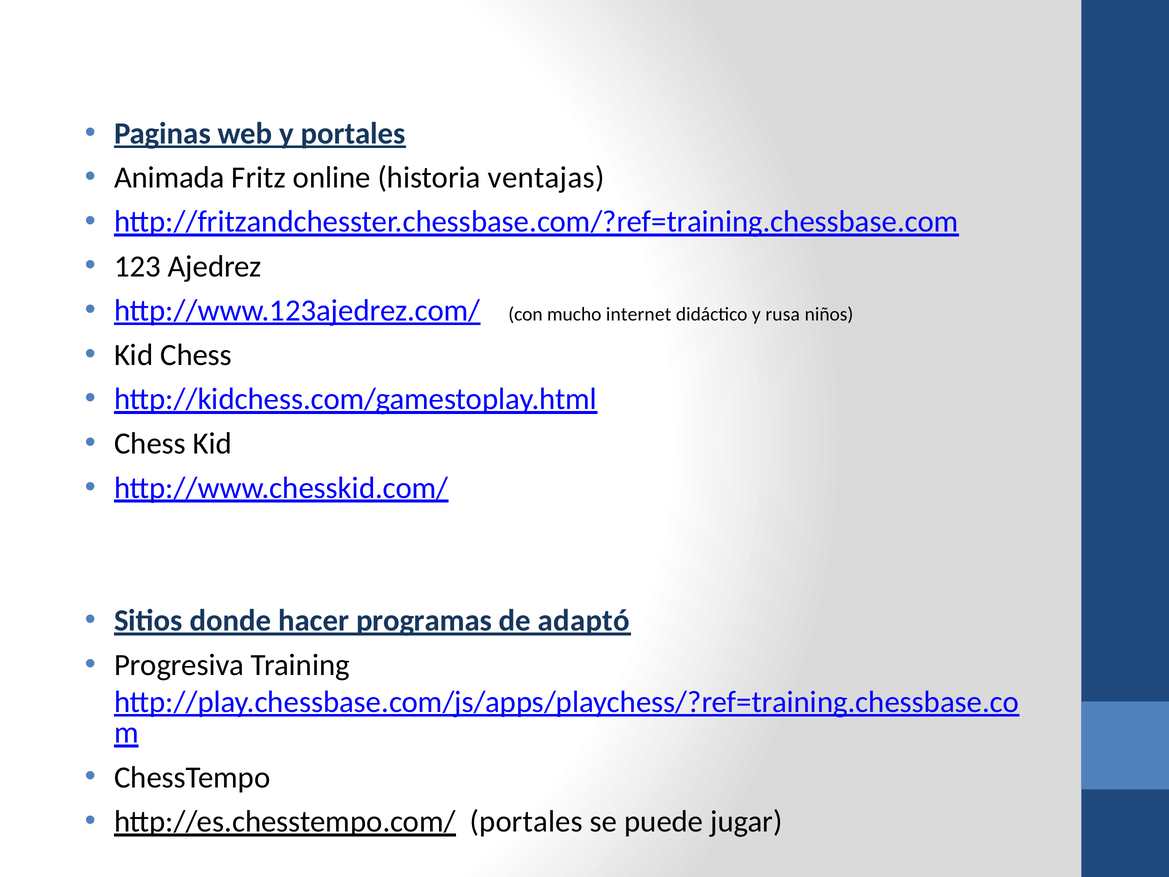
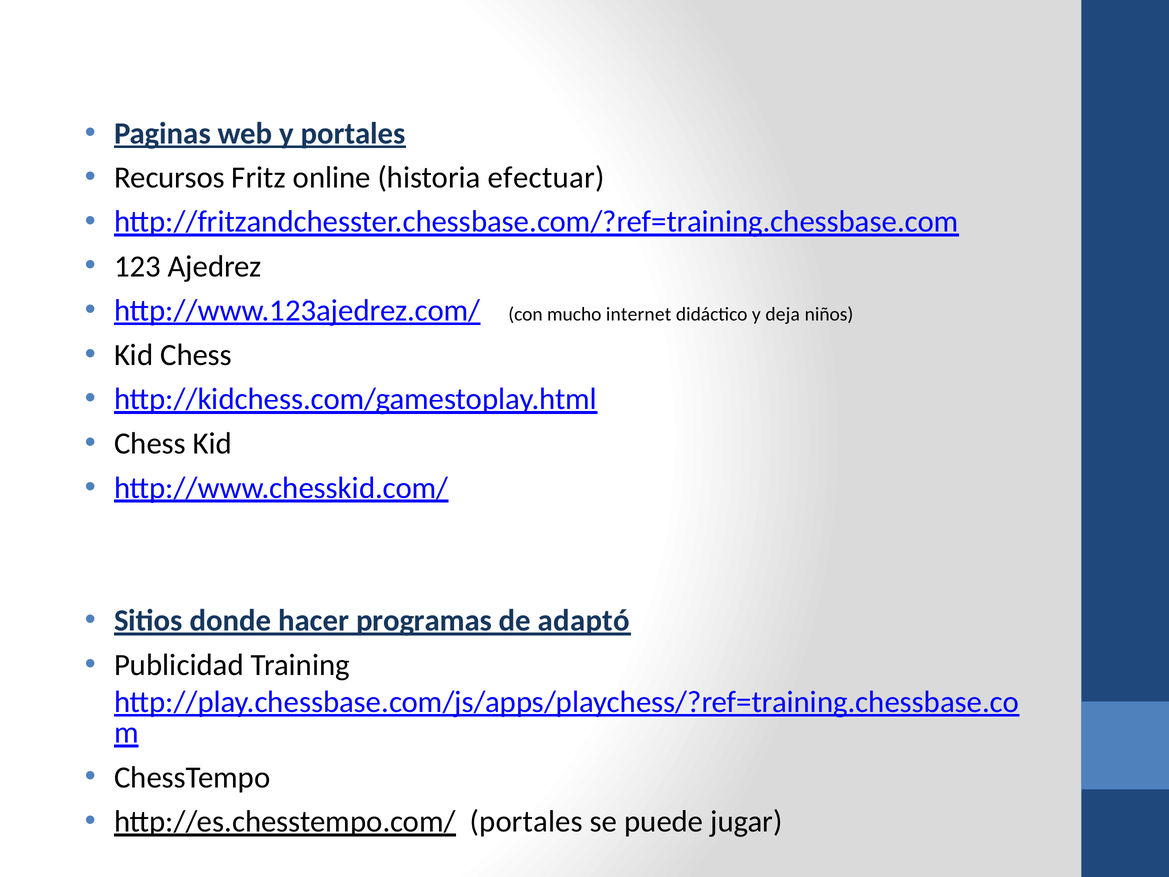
Animada: Animada -> Recursos (169, 178)
ventajas: ventajas -> efectuar (546, 178)
rusa: rusa -> deja (783, 314)
Progresiva: Progresiva -> Publicidad (179, 665)
